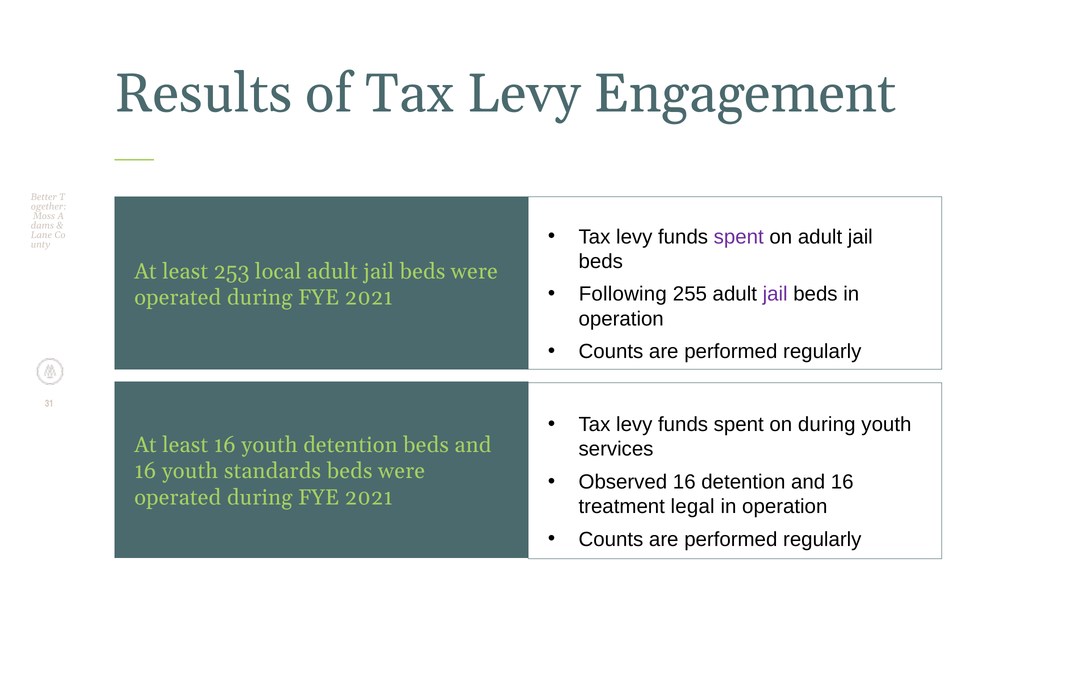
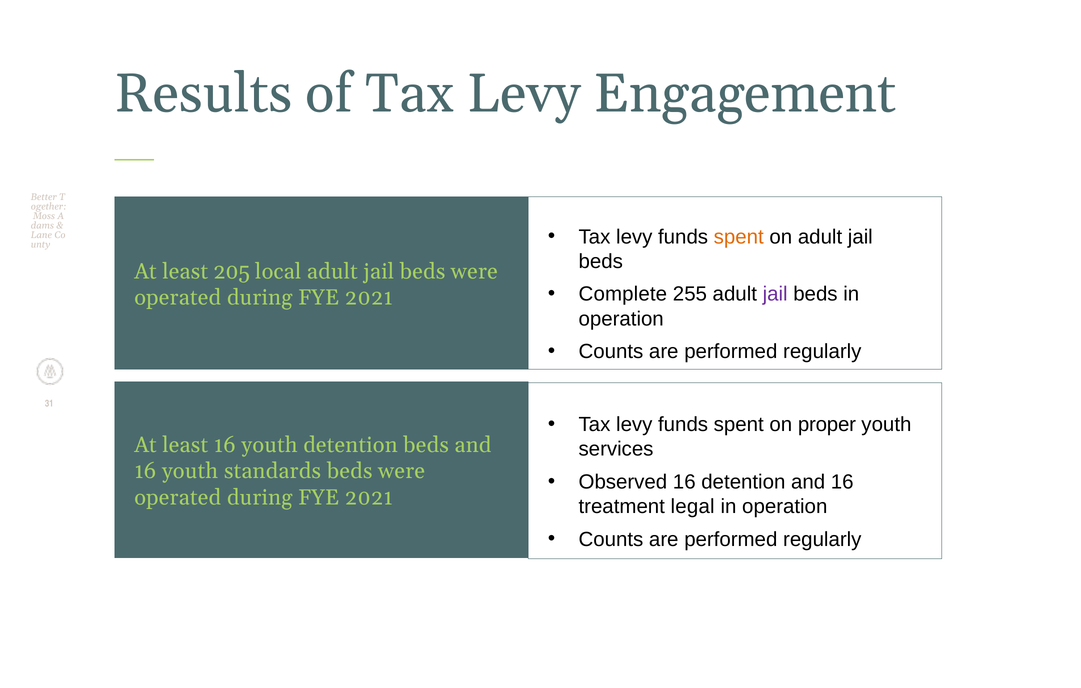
spent colour: purple -> orange (739, 237)
253: 253 -> 205 (232, 271)
Following: Following -> Complete (623, 294)
on during: during -> proper (827, 425)
